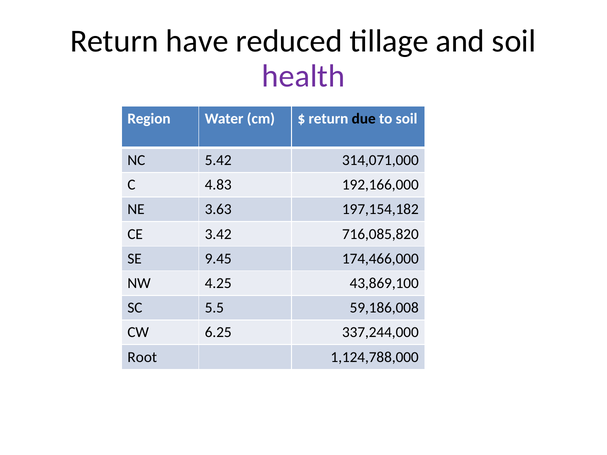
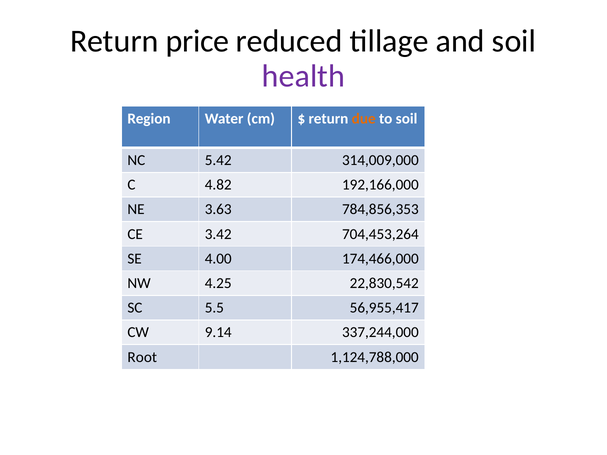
have: have -> price (197, 41)
due colour: black -> orange (364, 119)
314,071,000: 314,071,000 -> 314,009,000 (380, 160)
4.83: 4.83 -> 4.82 (218, 185)
197,154,182: 197,154,182 -> 784,856,353 (380, 210)
716,085,820: 716,085,820 -> 704,453,264 (380, 234)
9.45: 9.45 -> 4.00 (218, 259)
43,869,100: 43,869,100 -> 22,830,542 (384, 283)
59,186,008: 59,186,008 -> 56,955,417 (384, 308)
6.25: 6.25 -> 9.14 (218, 333)
